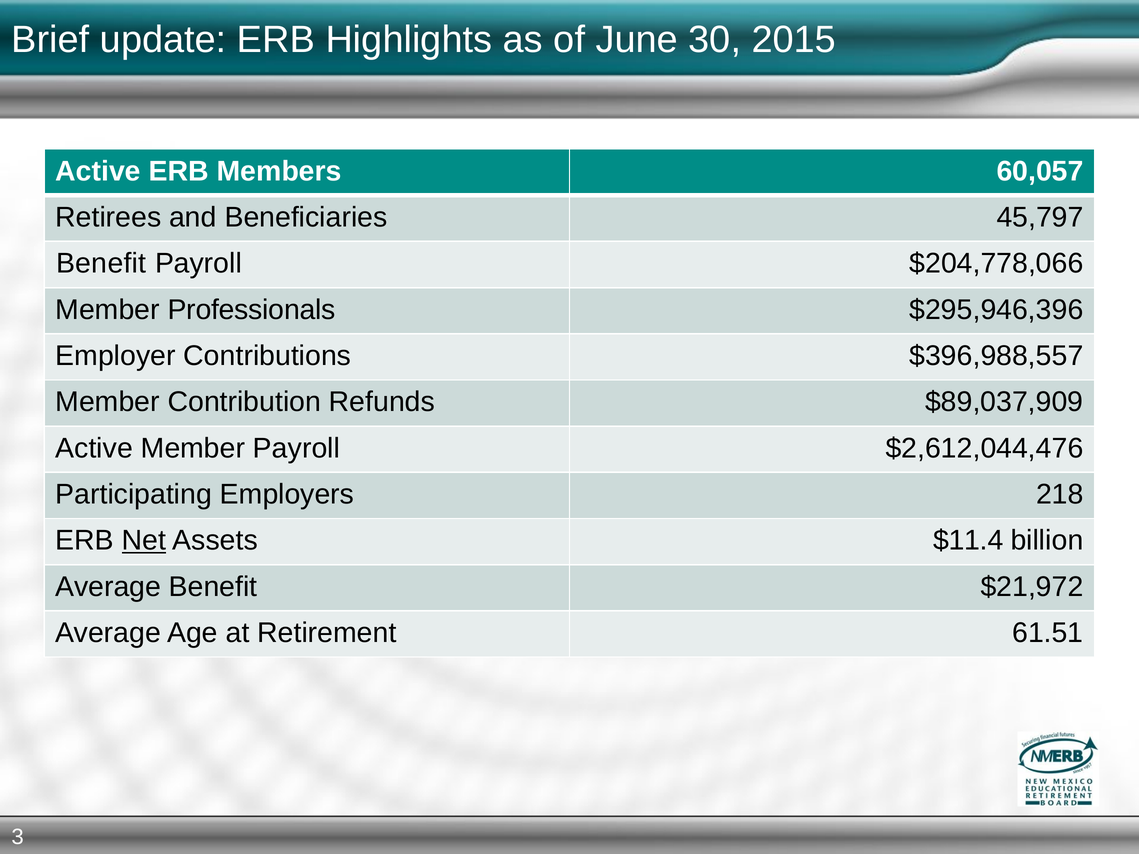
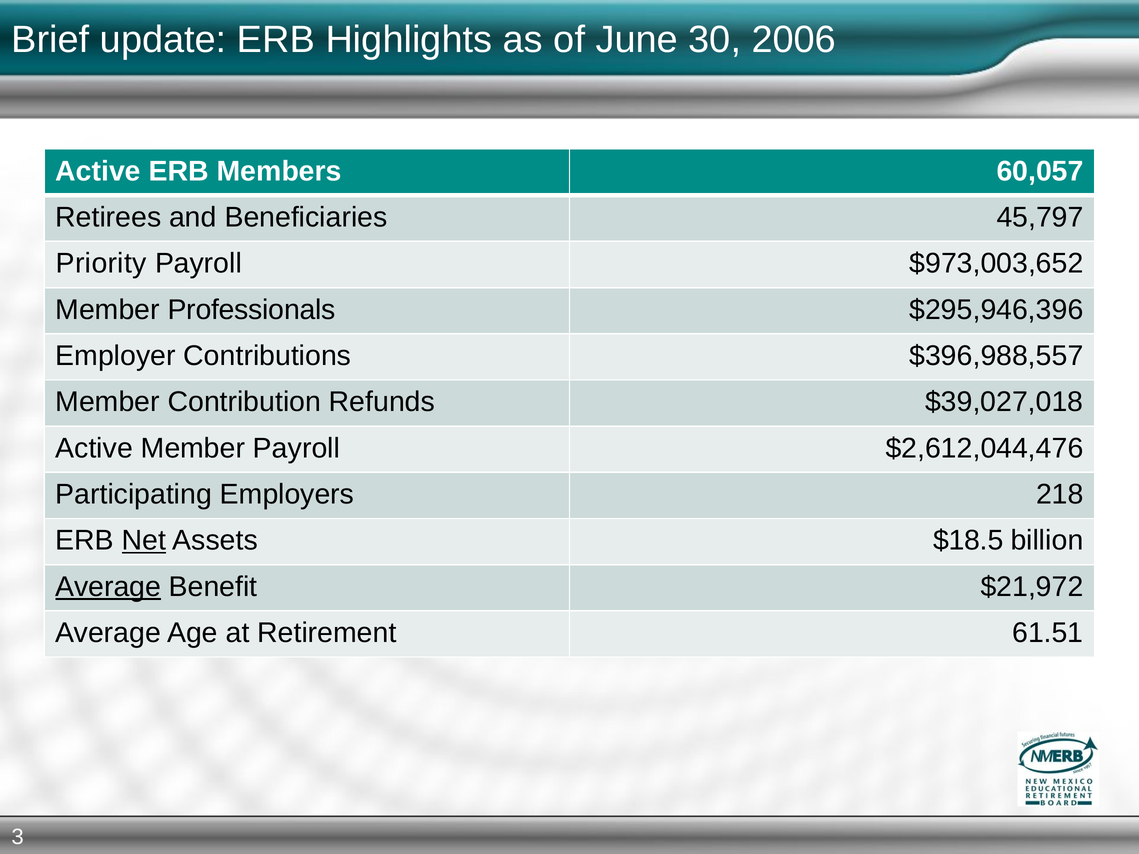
2015: 2015 -> 2006 (794, 40)
Benefit: Benefit -> Priority (101, 264)
$204,778,066: $204,778,066 -> $973,003,652 (996, 264)
$89,037,909: $89,037,909 -> $39,027,018 (1004, 402)
$11.4: $11.4 -> $18.5 (968, 541)
Average underline: none -> present (108, 587)
